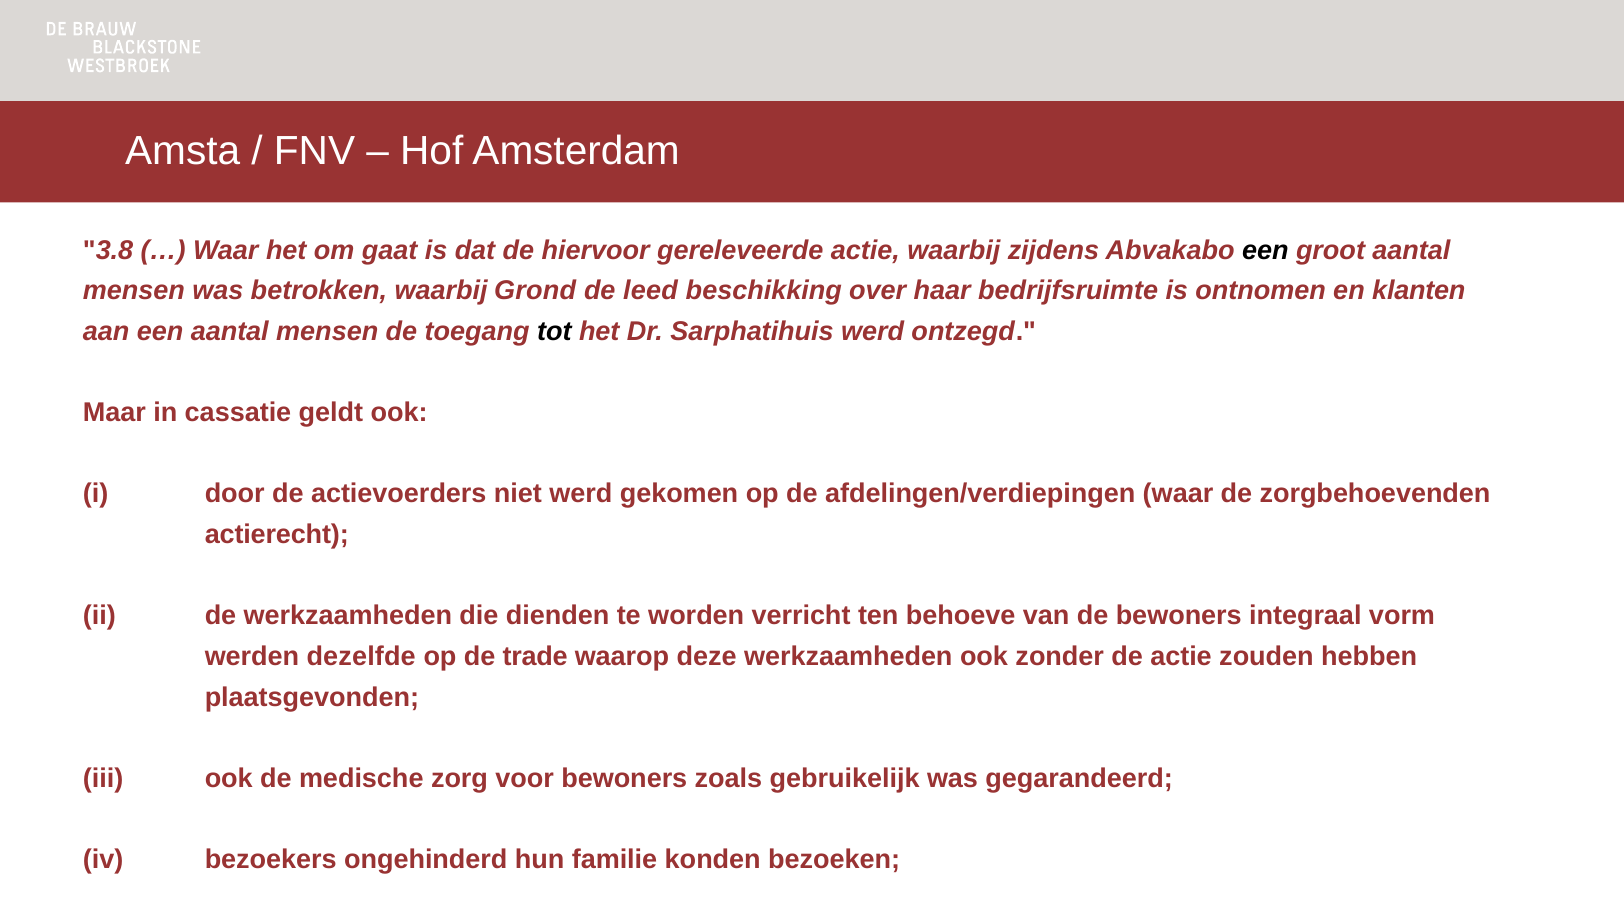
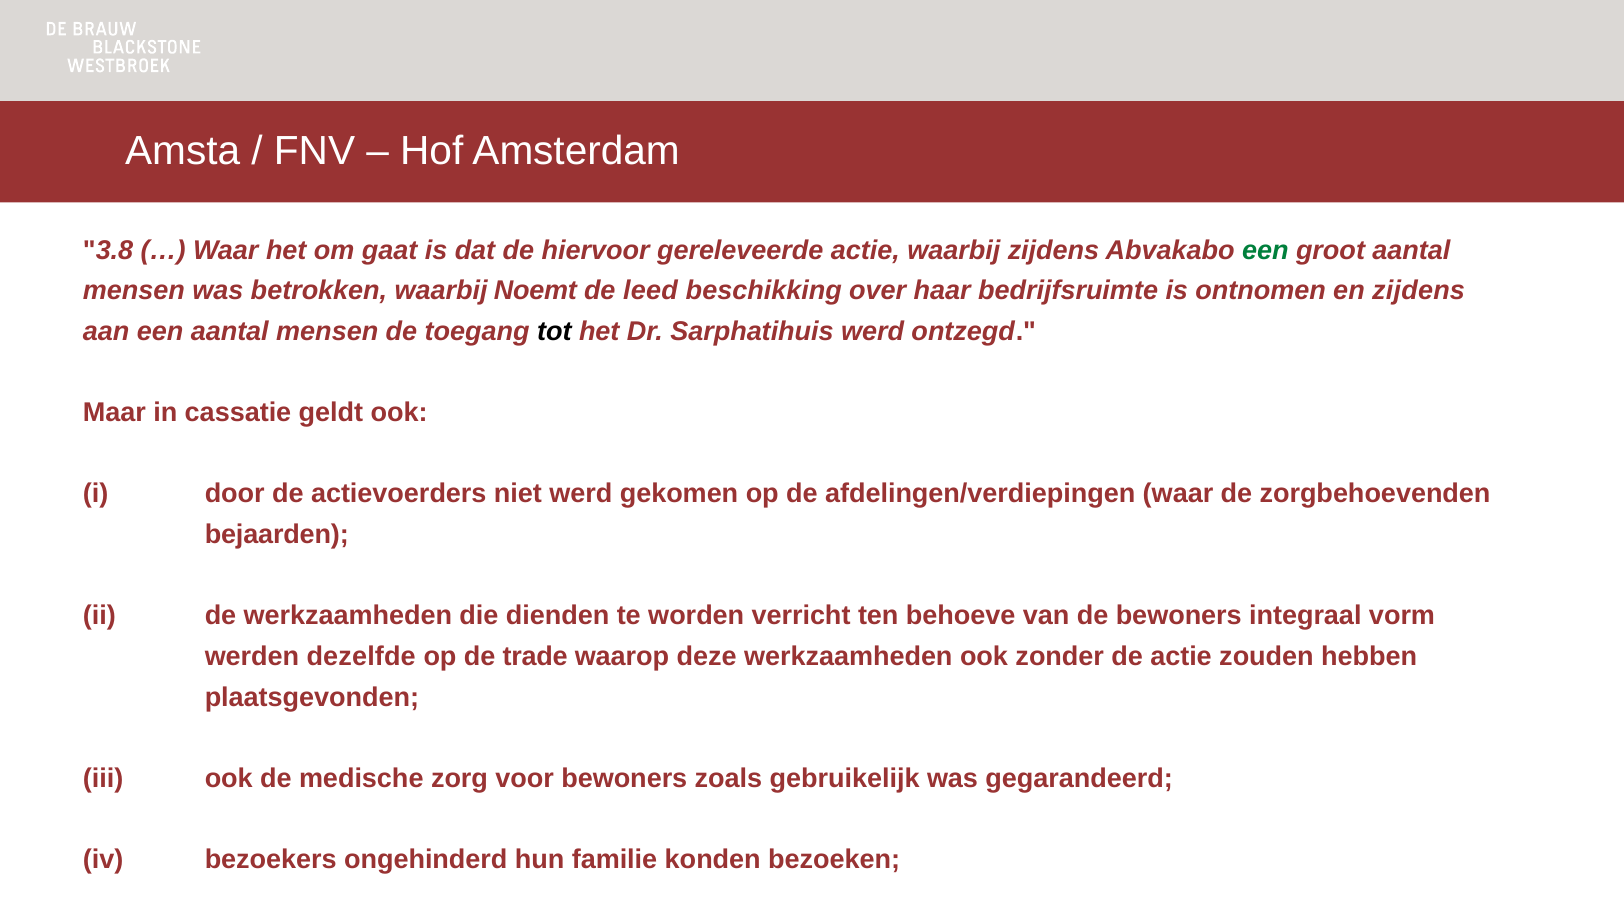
een colour: black -> green (1265, 250)
Grond: Grond -> Noemt (535, 291)
en klanten: klanten -> zijdens (1419, 291)
actierecht: actierecht -> bejaarden (277, 534)
